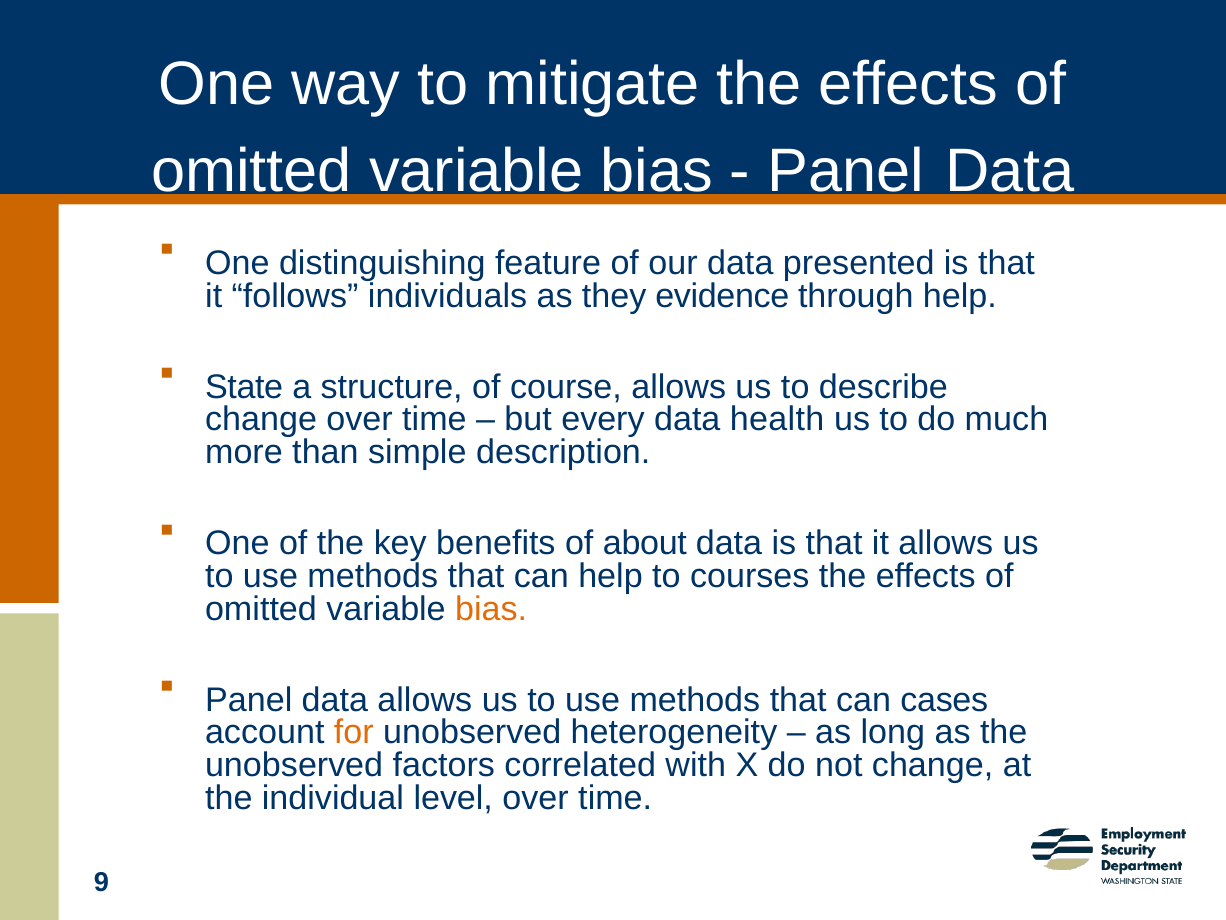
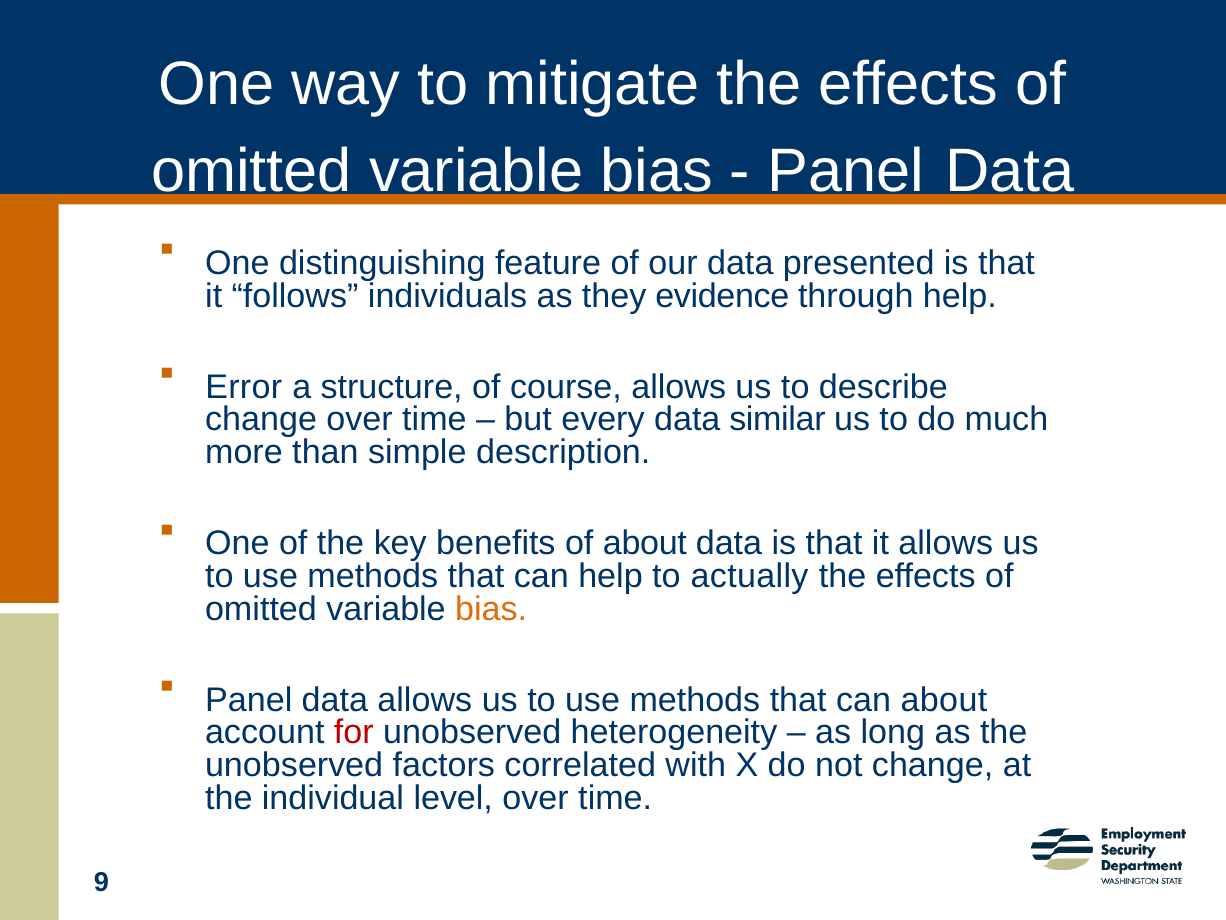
State: State -> Error (244, 387)
health: health -> similar (777, 419)
courses: courses -> actually (750, 576)
can cases: cases -> about (944, 699)
for colour: orange -> red (354, 732)
